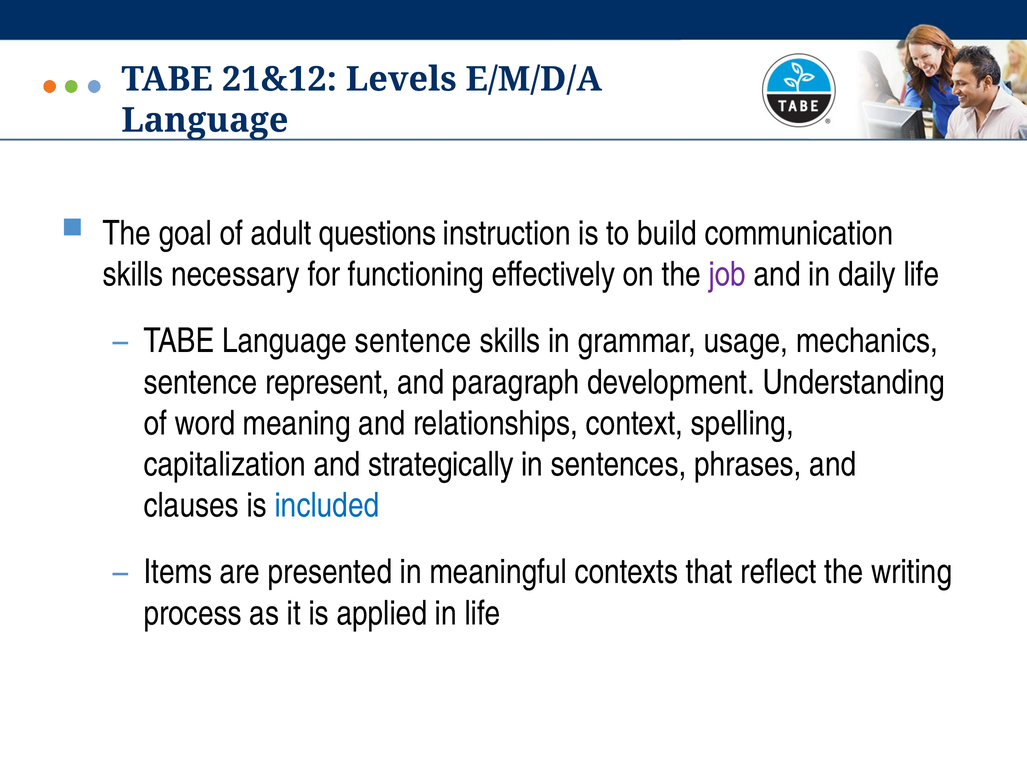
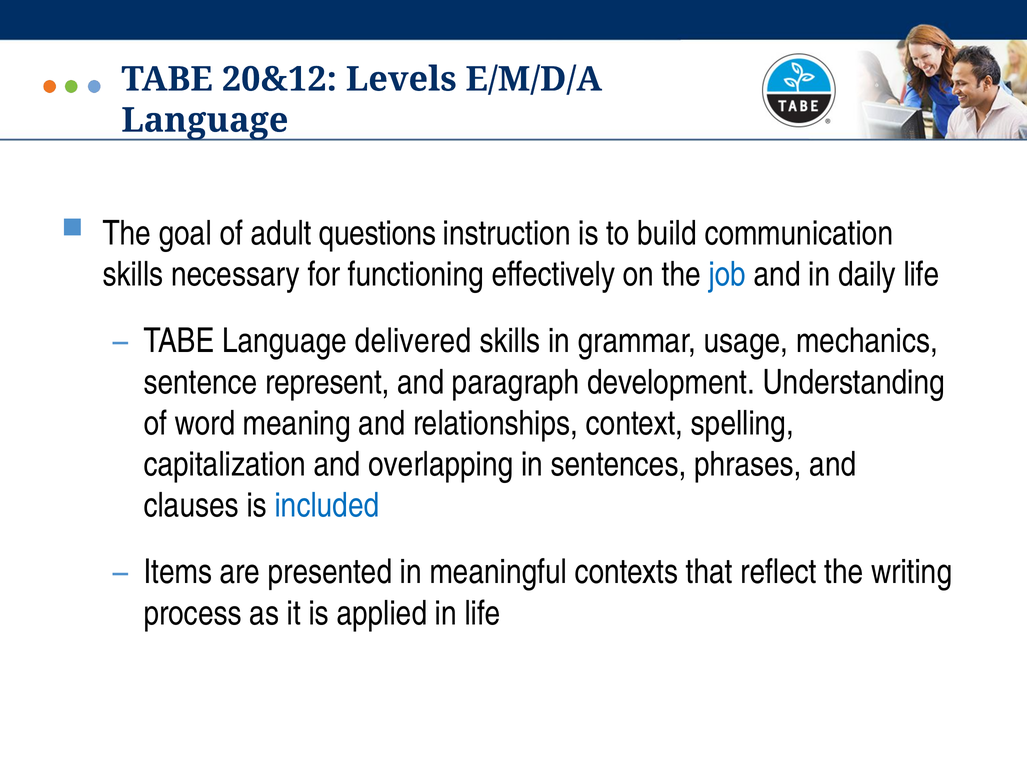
21&12: 21&12 -> 20&12 (279, 79)
job colour: purple -> blue (727, 275)
Language sentence: sentence -> delivered (413, 341)
strategically: strategically -> overlapping (441, 465)
